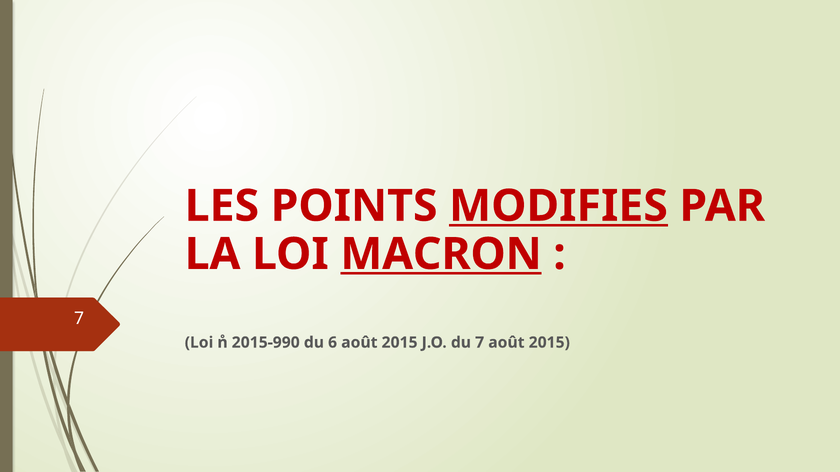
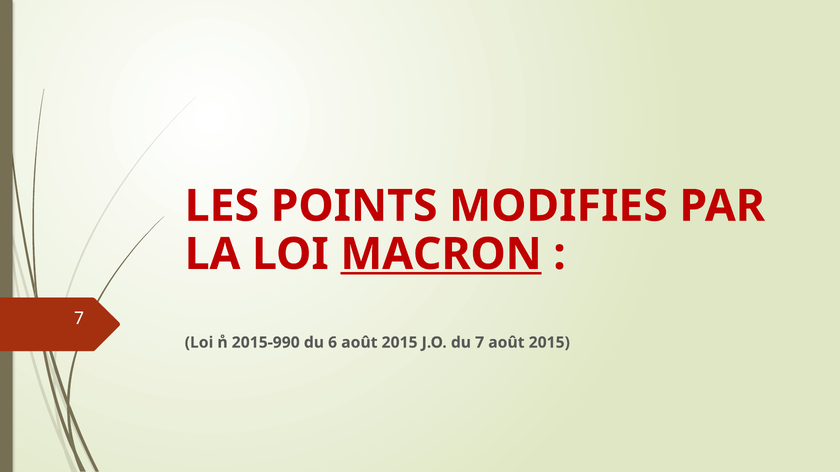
MODIFIES underline: present -> none (558, 206)
